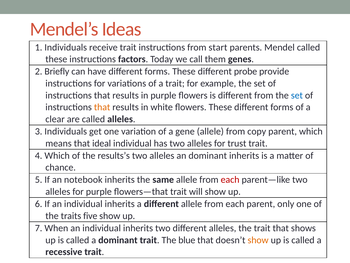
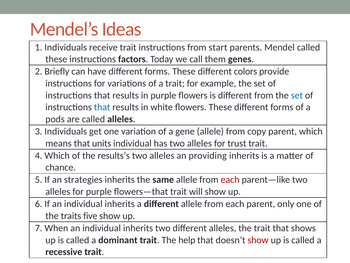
probe: probe -> colors (246, 71)
that colour: orange -> blue (102, 107)
clear: clear -> pods (55, 119)
ideal: ideal -> units (102, 143)
an dominant: dominant -> providing (208, 155)
notebook: notebook -> strategies (83, 179)
blue: blue -> help (187, 240)
show colour: orange -> red (258, 240)
